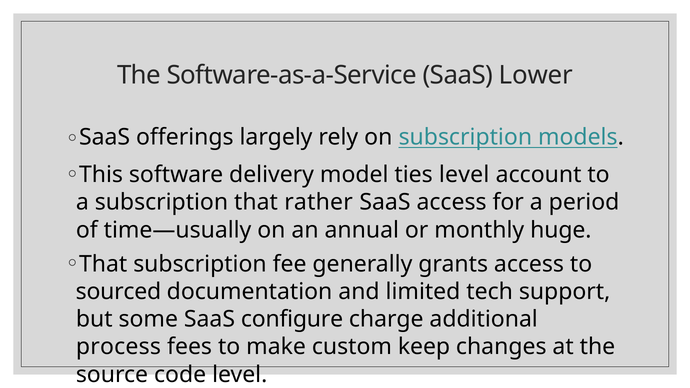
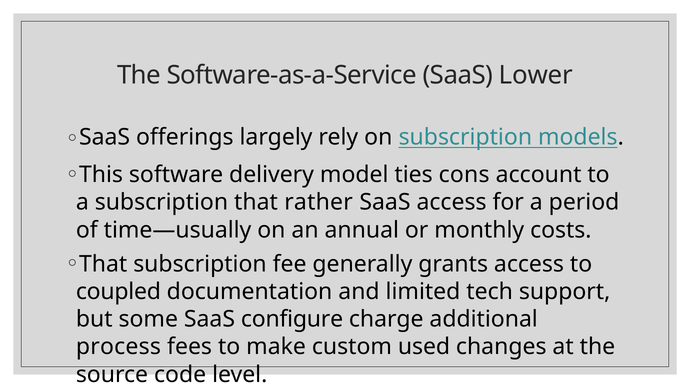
ties level: level -> cons (464, 175)
huge: huge -> costs (561, 230)
sourced: sourced -> coupled (118, 292)
keep: keep -> used (424, 347)
